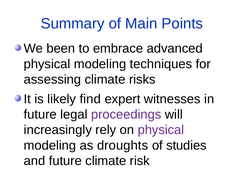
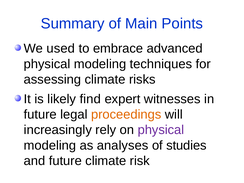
been: been -> used (61, 48)
proceedings colour: purple -> orange (126, 114)
droughts: droughts -> analyses (123, 145)
